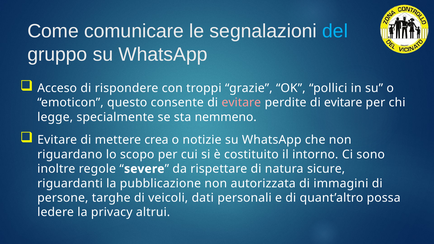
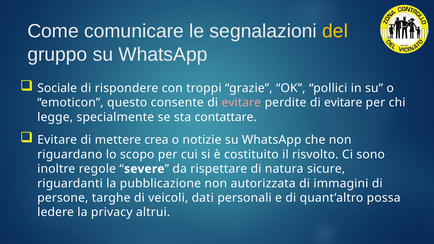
del colour: light blue -> yellow (335, 31)
Acceso: Acceso -> Sociale (57, 88)
nemmeno: nemmeno -> contattare (226, 117)
intorno: intorno -> risvolto (315, 155)
